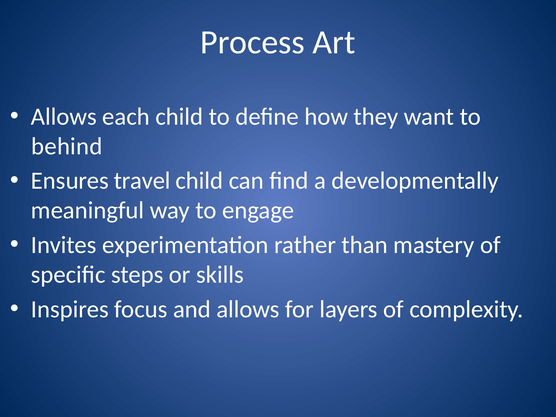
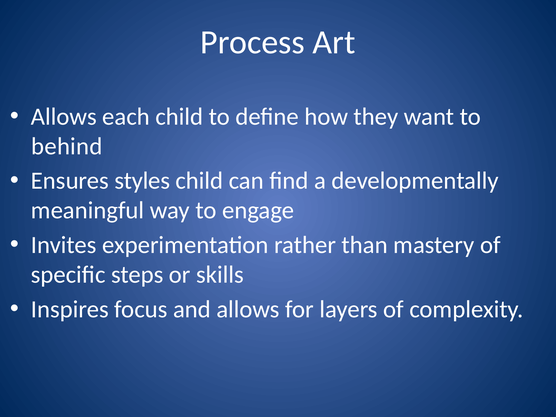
travel: travel -> styles (142, 181)
